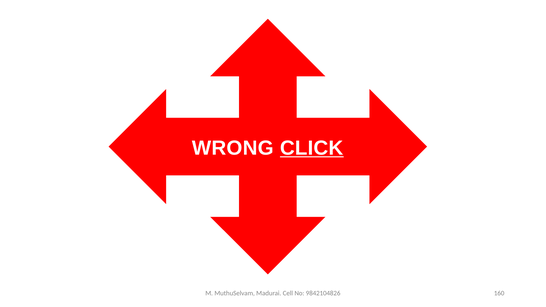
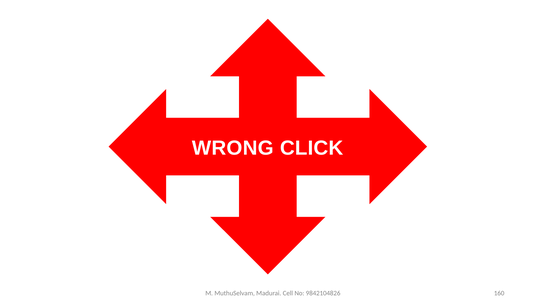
CLICK underline: present -> none (312, 148)
